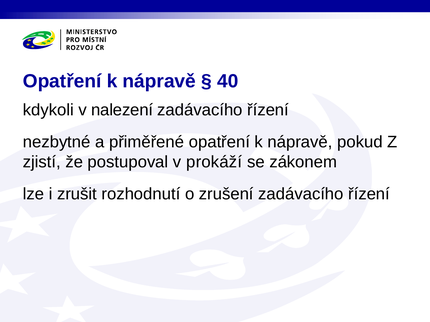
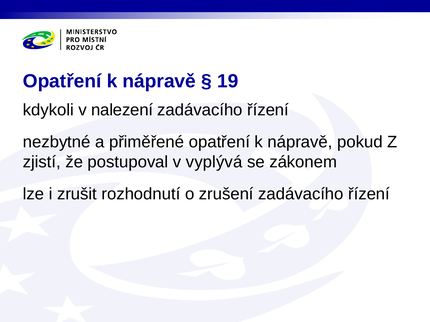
40: 40 -> 19 (228, 81)
prokáží: prokáží -> vyplývá (214, 162)
